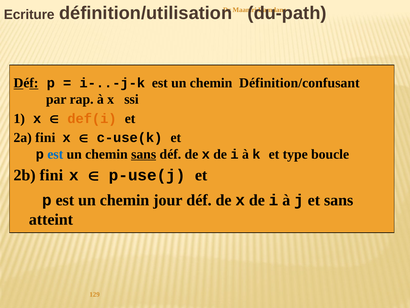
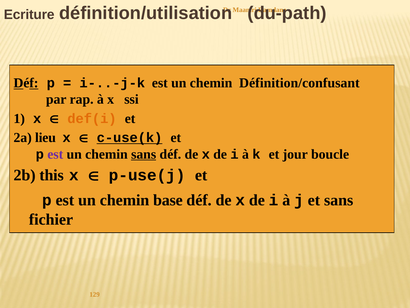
2a fini: fini -> lieu (45, 138)
c-use(k underline: none -> present (130, 138)
est colour: blue -> purple (55, 154)
type: type -> jour (295, 154)
2b fini: fini -> this (52, 175)
jour: jour -> base (168, 200)
atteint: atteint -> fichier (51, 219)
